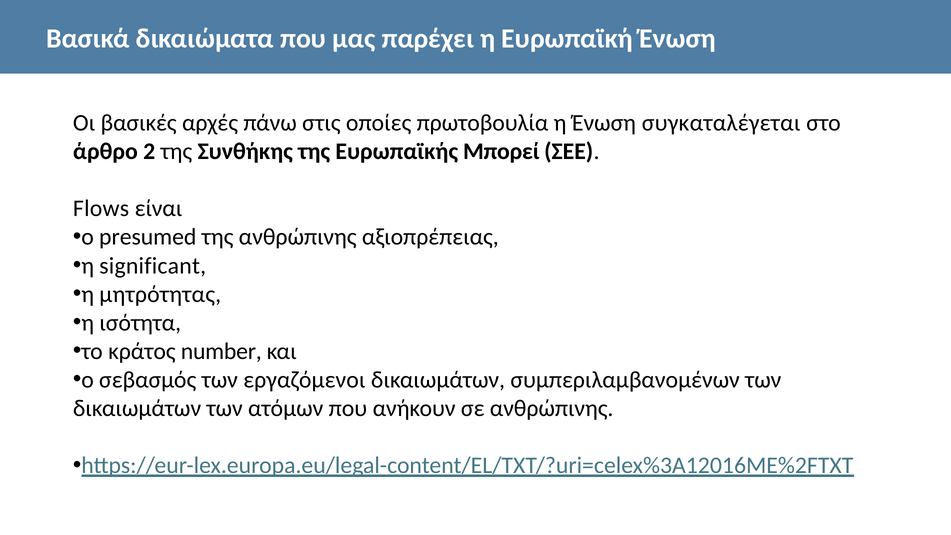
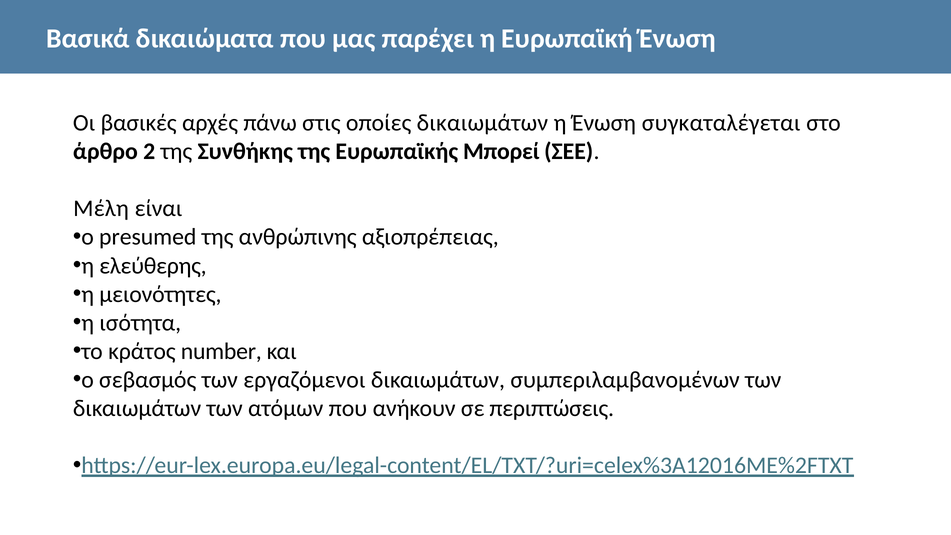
οποίες πρωτοβουλία: πρωτοβουλία -> δικαιωμάτων (482, 123)
Flows: Flows -> Μέλη (101, 209)
significant: significant -> ελεύθερης (153, 266)
μητρότητας: μητρότητας -> μειονότητες (160, 294)
σε ανθρώπινης: ανθρώπινης -> περιπτώσεις (552, 408)
